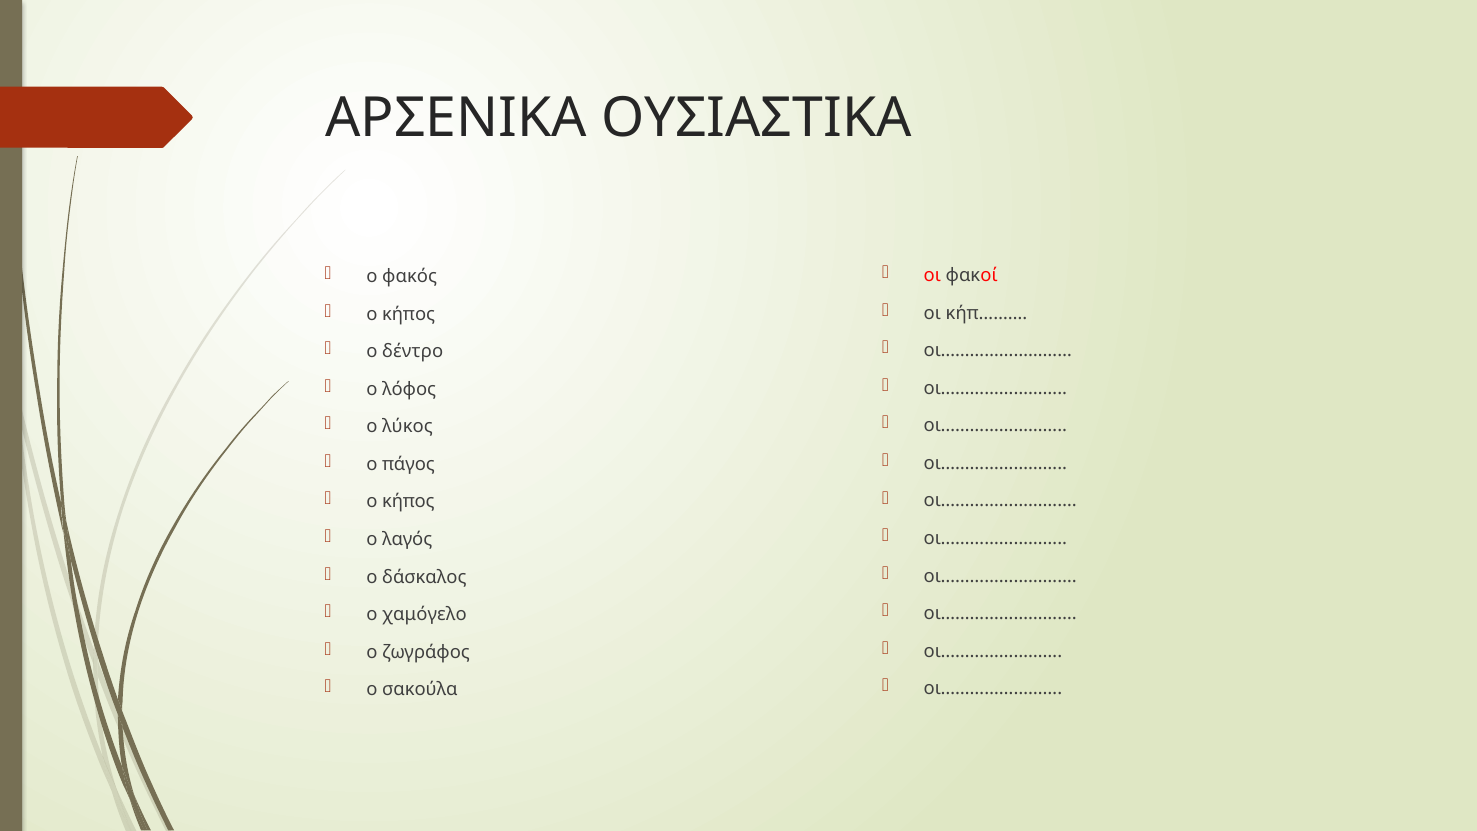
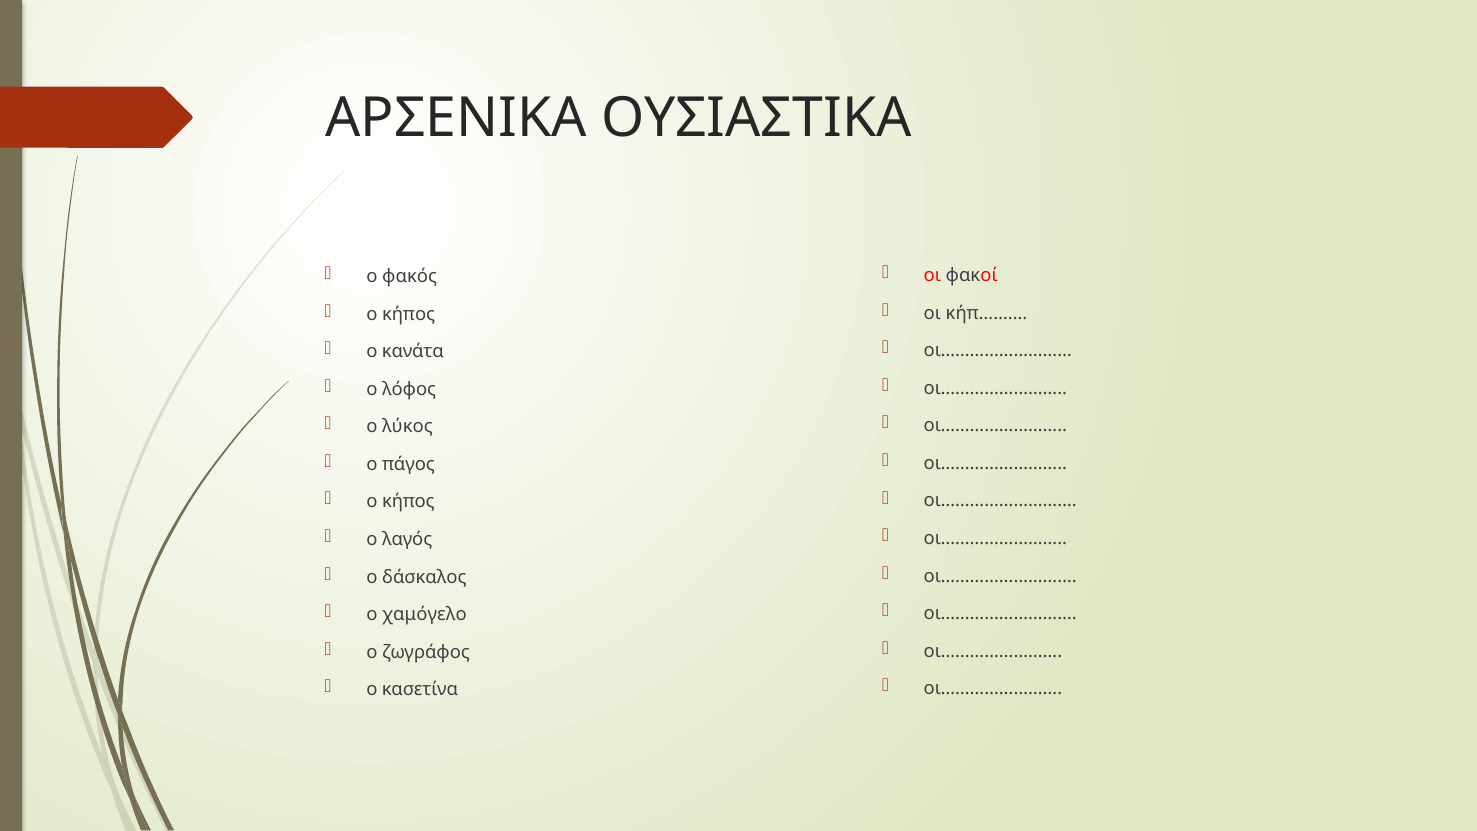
δέντρο: δέντρο -> κανάτα (413, 351)
σακούλα: σακούλα -> κασετίνα (420, 689)
